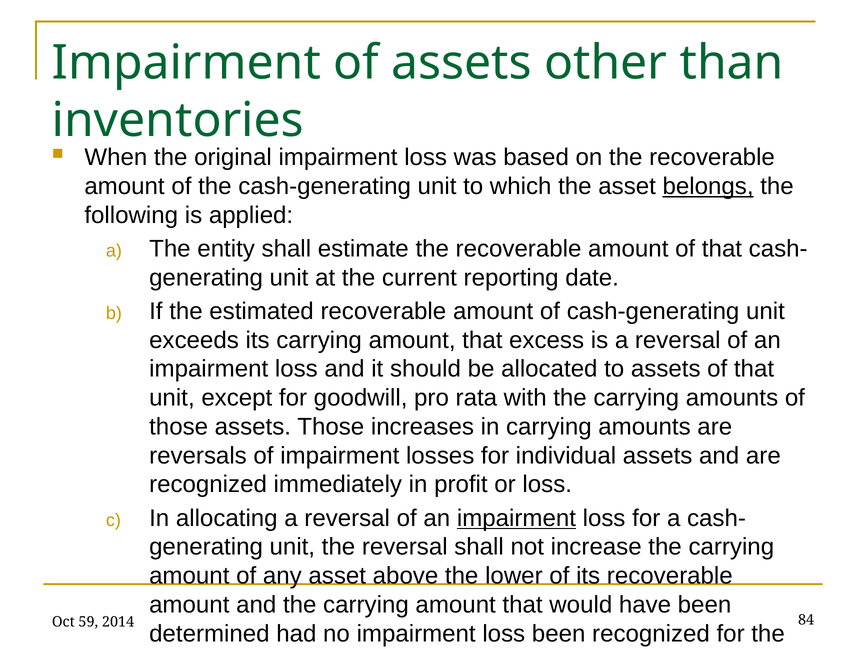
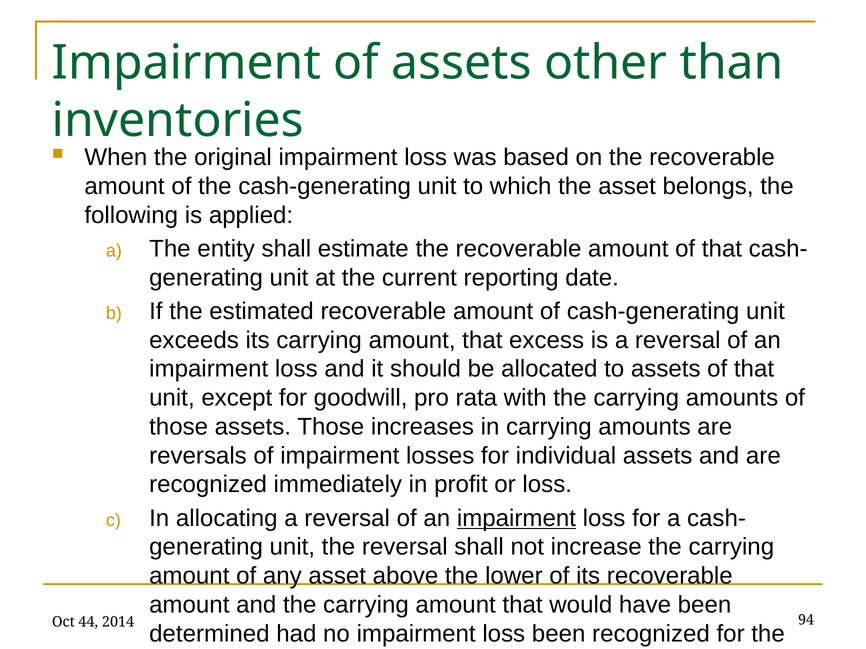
belongs underline: present -> none (708, 186)
59: 59 -> 44 (88, 623)
84: 84 -> 94 (806, 620)
